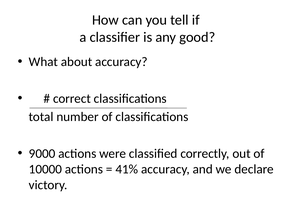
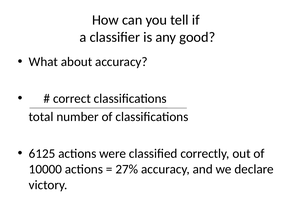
9000: 9000 -> 6125 (42, 154)
41%: 41% -> 27% (127, 169)
